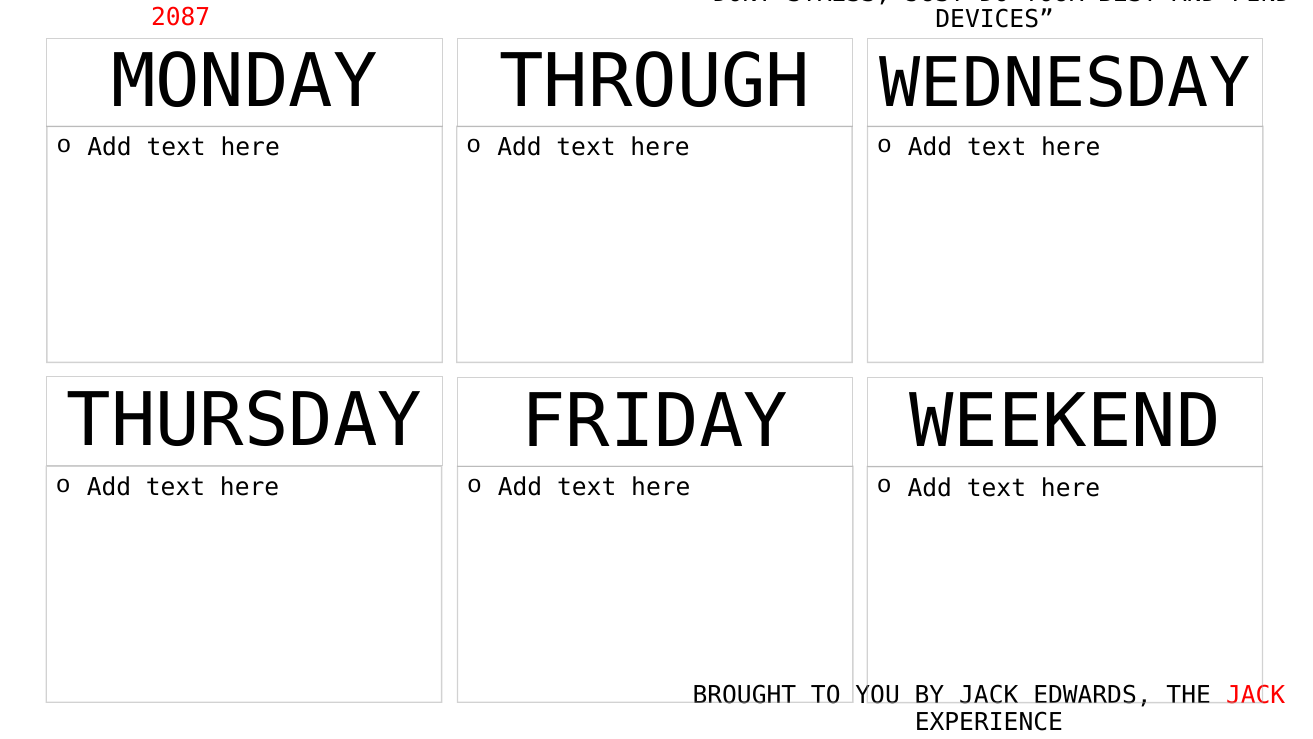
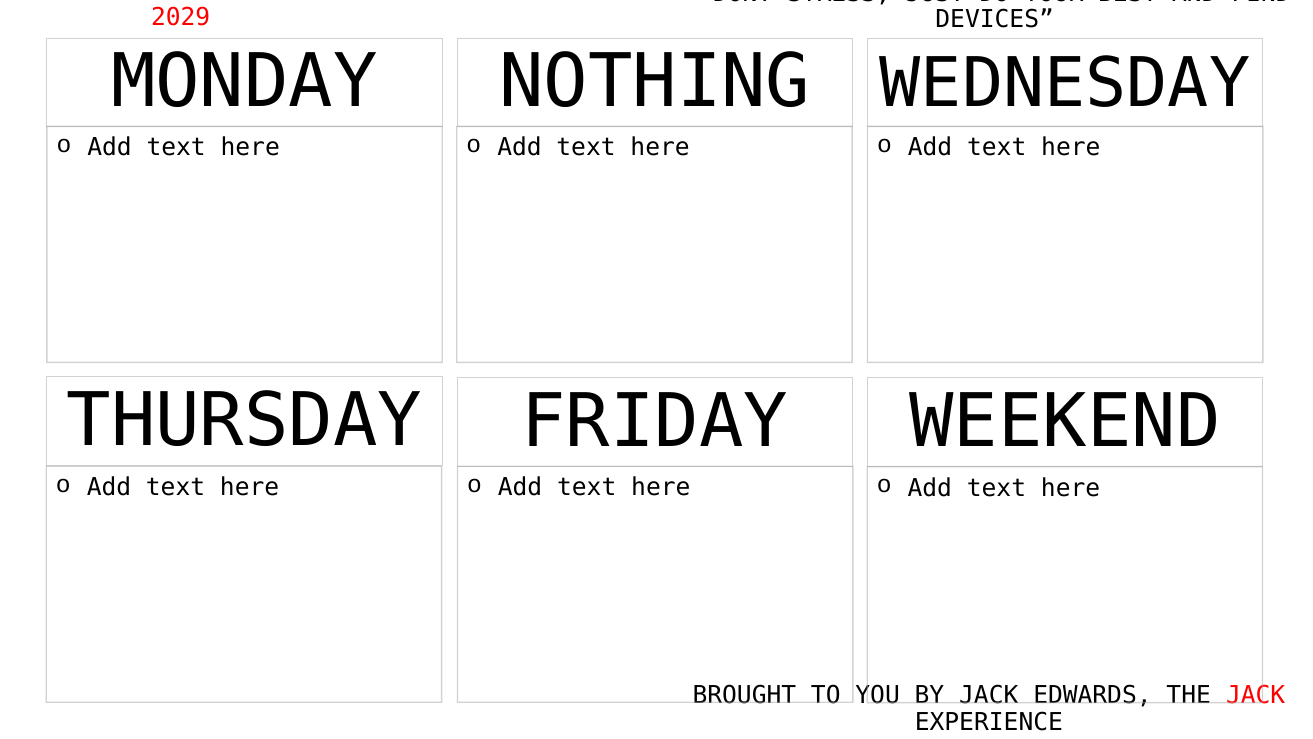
2087: 2087 -> 2029 (181, 18)
THROUGH: THROUGH -> NOTHING (655, 82)
